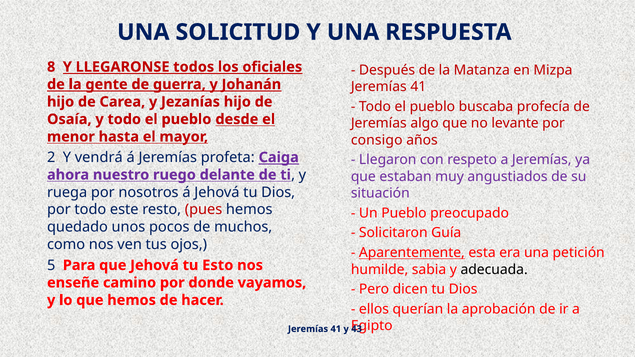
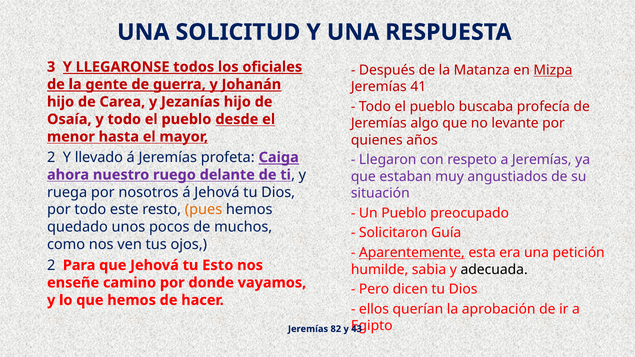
8: 8 -> 3 (51, 67)
Mizpa underline: none -> present (553, 70)
consigo: consigo -> quienes (377, 140)
vendrá: vendrá -> llevado (99, 157)
pues colour: red -> orange (204, 210)
5: 5 -> 2 (51, 265)
41: 41 -> 82 (336, 329)
